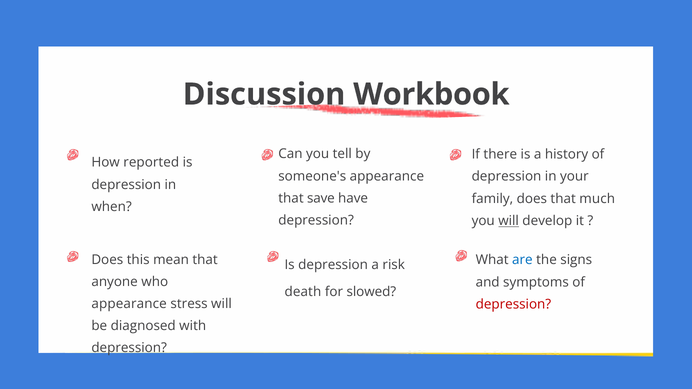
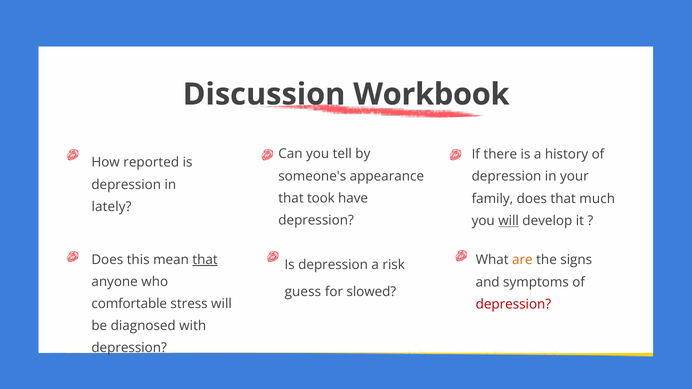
save: save -> took (321, 198)
when: when -> lately (111, 207)
that underline: none -> present (205, 260)
are colour: blue -> orange (522, 260)
death: death -> guess (303, 292)
appearance: appearance -> comfortable (129, 304)
